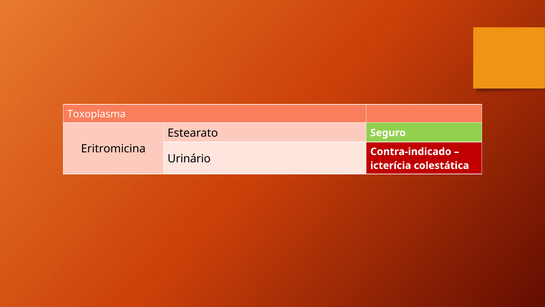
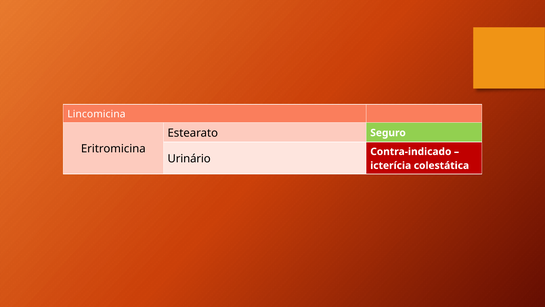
Toxoplasma: Toxoplasma -> Lincomicina (96, 114)
